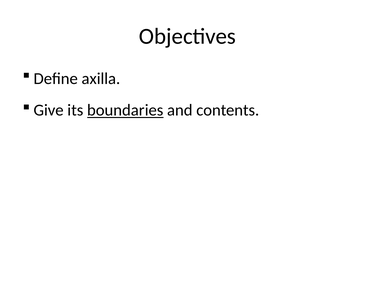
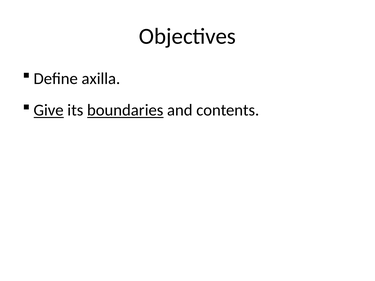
Give underline: none -> present (49, 110)
